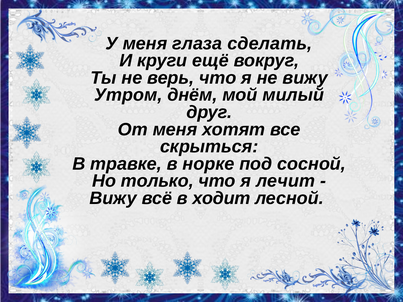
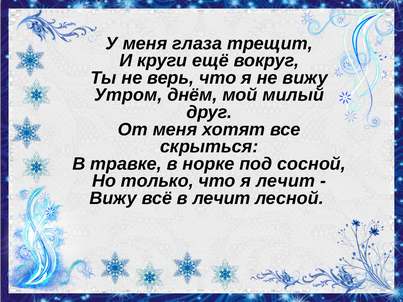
сделать: сделать -> трещит (270, 44)
в ходит: ходит -> лечит (222, 198)
